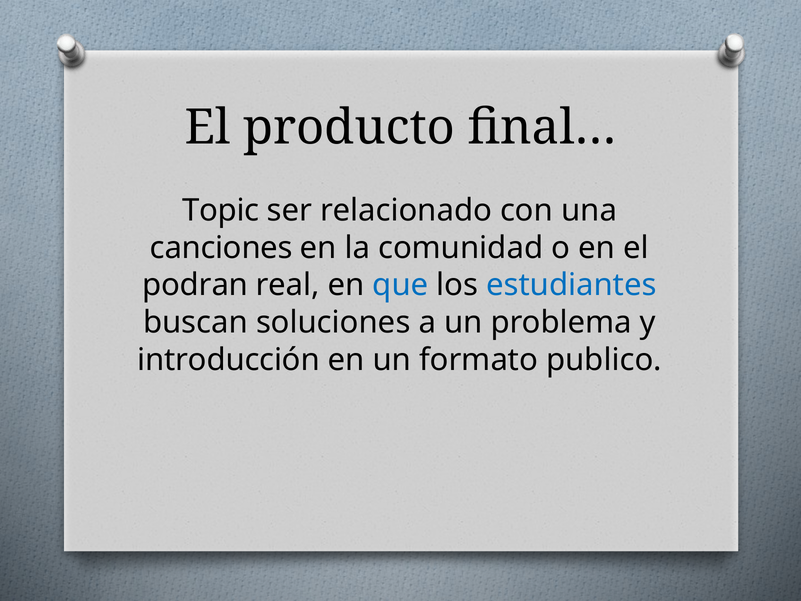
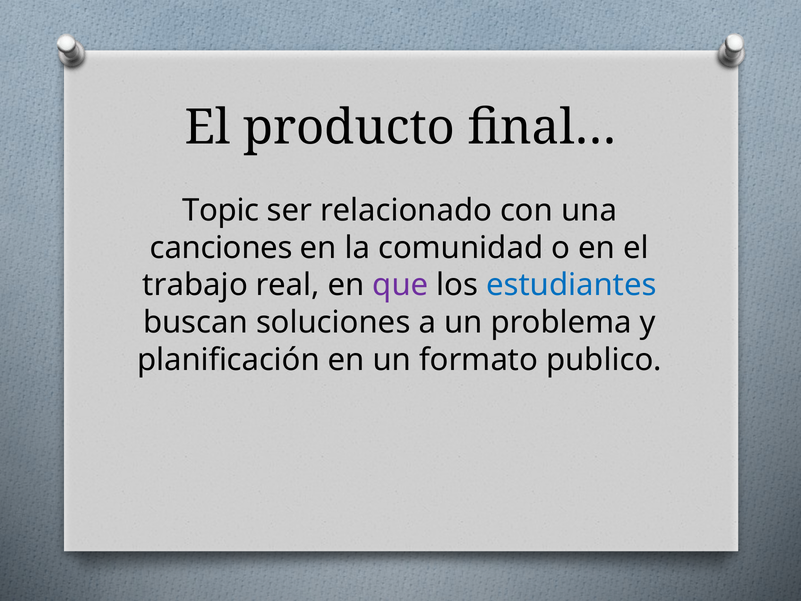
podran: podran -> trabajo (195, 285)
que colour: blue -> purple (400, 285)
introducción: introducción -> planificación (229, 360)
